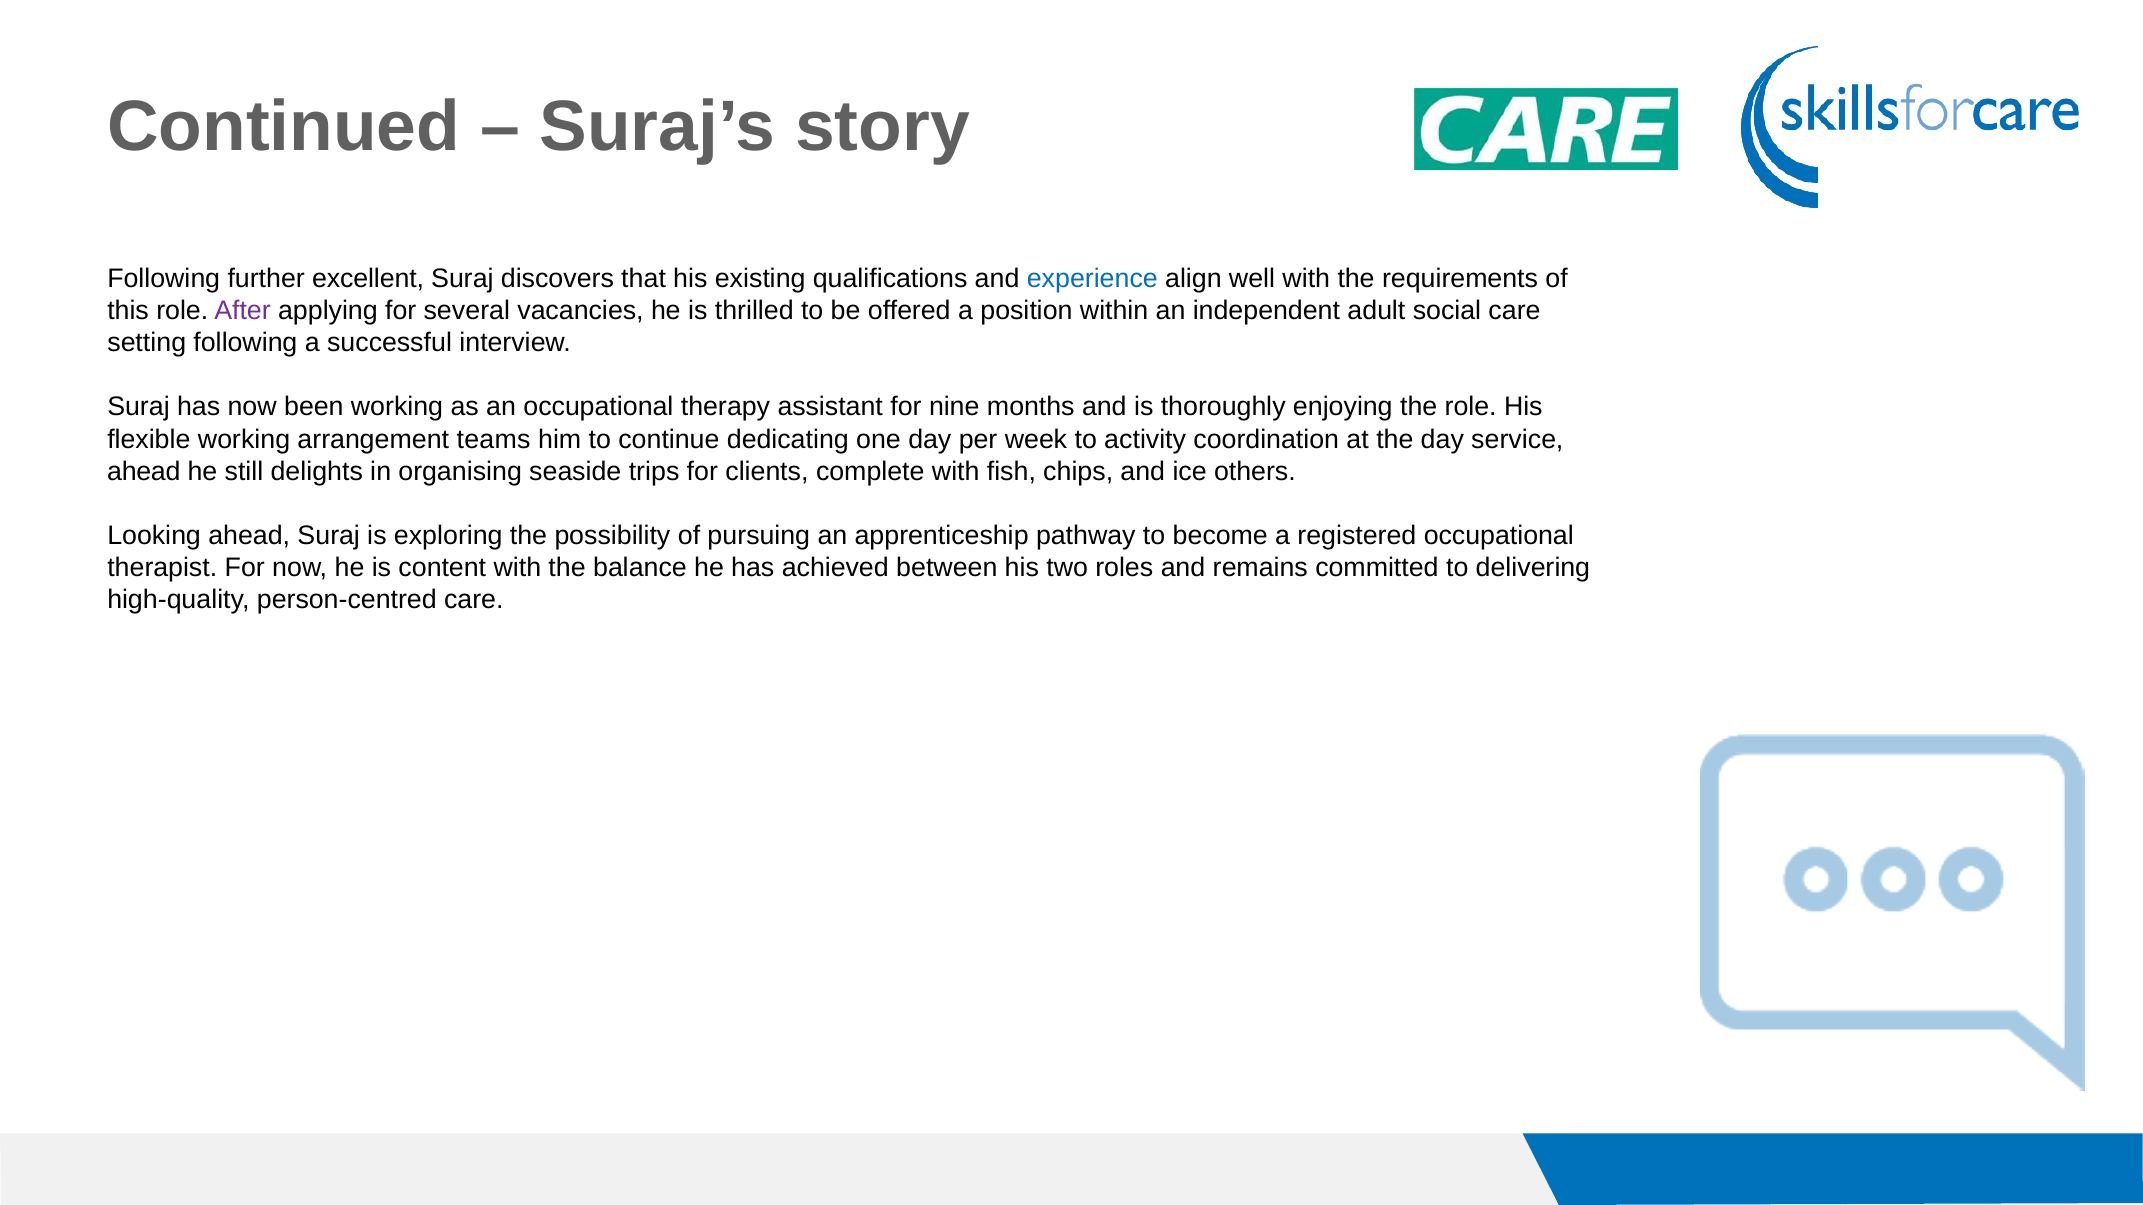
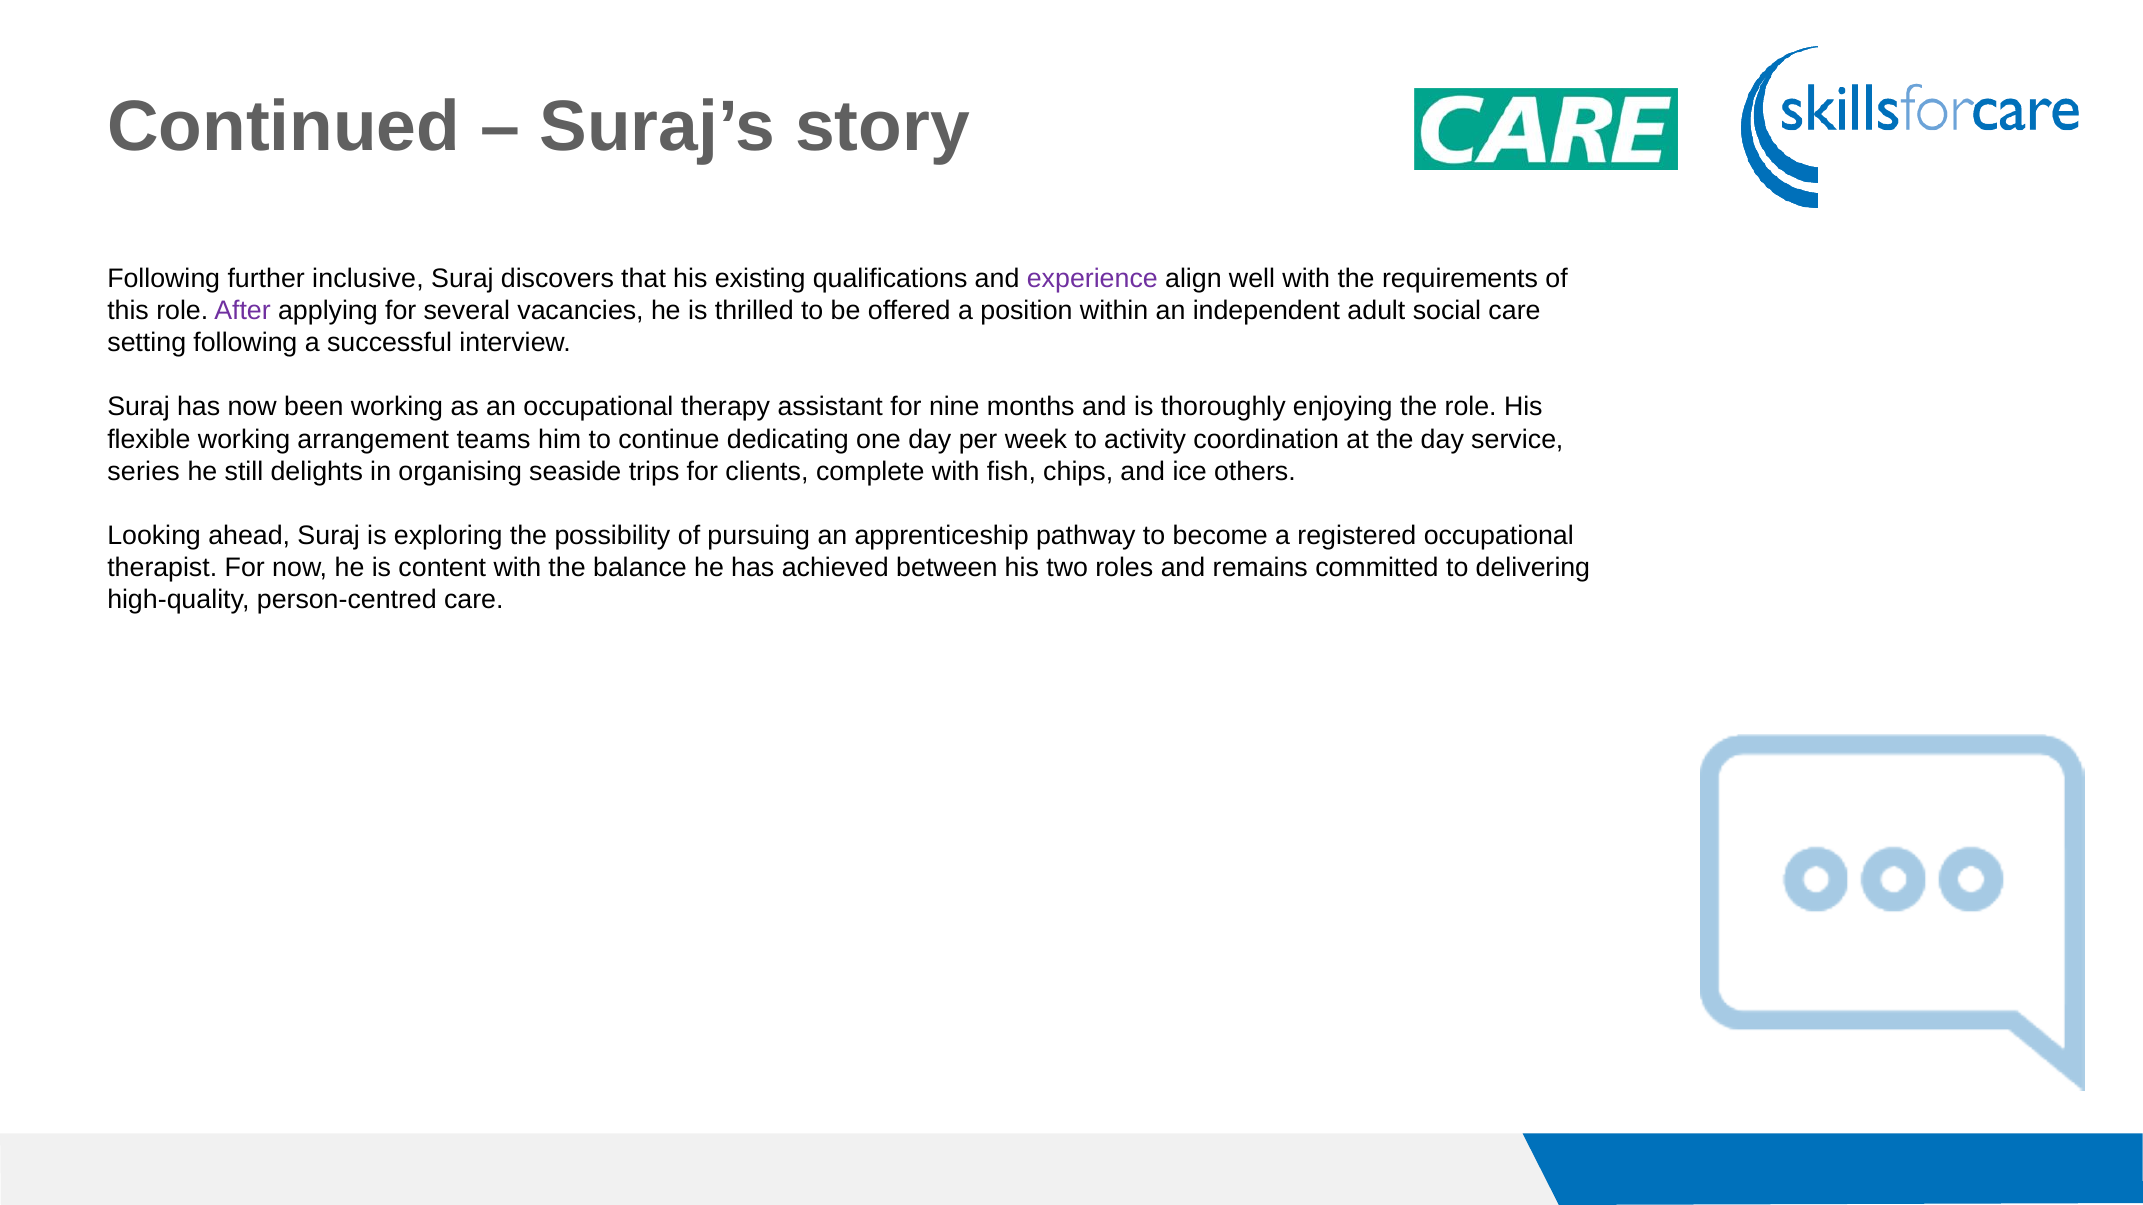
excellent: excellent -> inclusive (368, 279)
experience colour: blue -> purple (1092, 279)
ahead: ahead -> series (144, 472)
